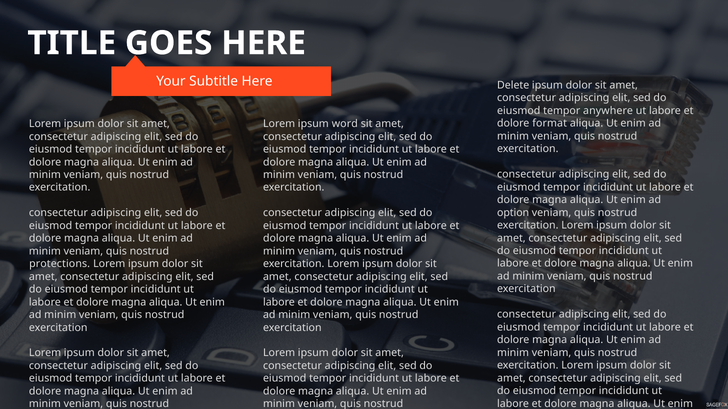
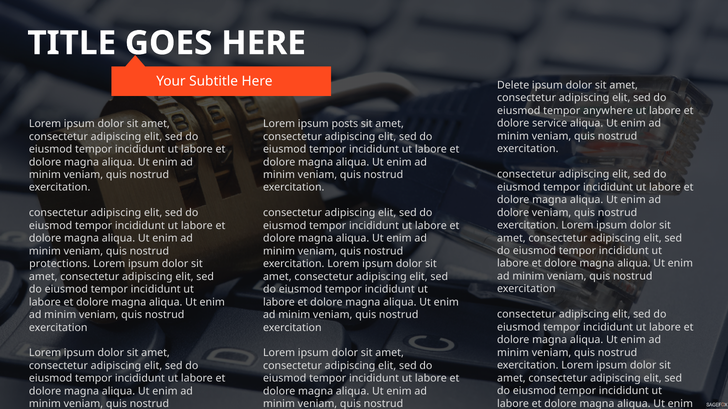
format: format -> service (550, 124)
word: word -> posts (345, 124)
option: option -> dolore (513, 213)
